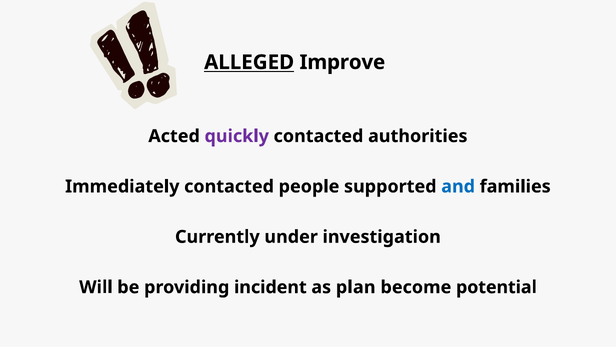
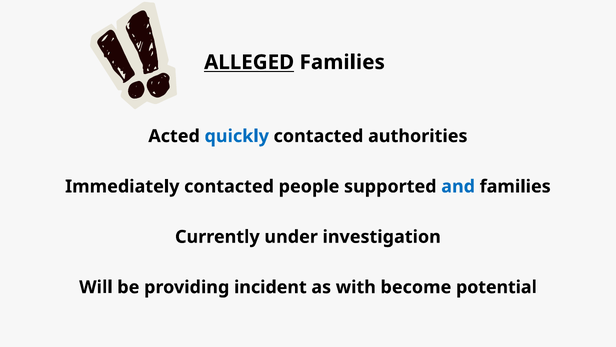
ALLEGED Improve: Improve -> Families (342, 62)
quickly colour: purple -> blue (237, 136)
plan: plan -> with (356, 287)
